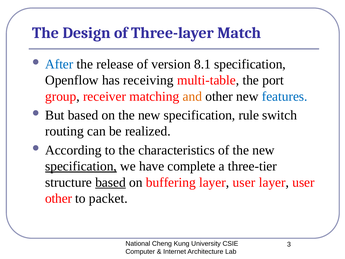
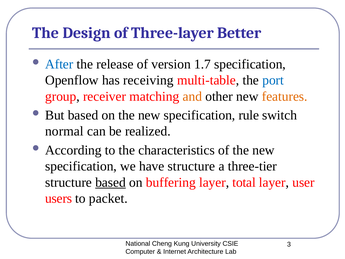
Match: Match -> Better (239, 33)
8.1: 8.1 -> 1.7 (202, 64)
port colour: black -> blue (273, 80)
features colour: blue -> orange (285, 96)
routing: routing -> normal (64, 131)
specification underline: present -> none (81, 166)
have complete: complete -> structure (191, 166)
user: user -> total (244, 182)
other: other -> users (59, 198)
